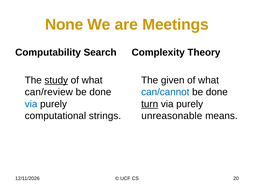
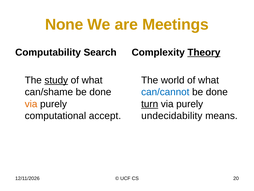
Theory underline: none -> present (204, 52)
given: given -> world (173, 80)
can/review: can/review -> can/shame (49, 92)
via colour: blue -> orange (31, 104)
strings: strings -> accept (105, 116)
unreasonable: unreasonable -> undecidability (172, 116)
